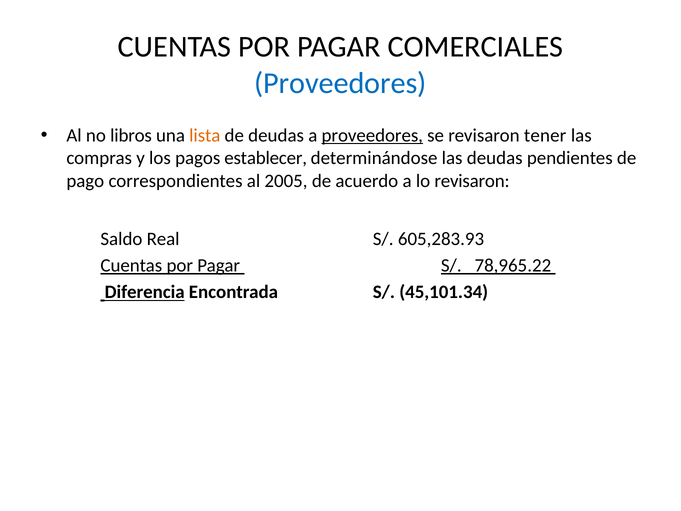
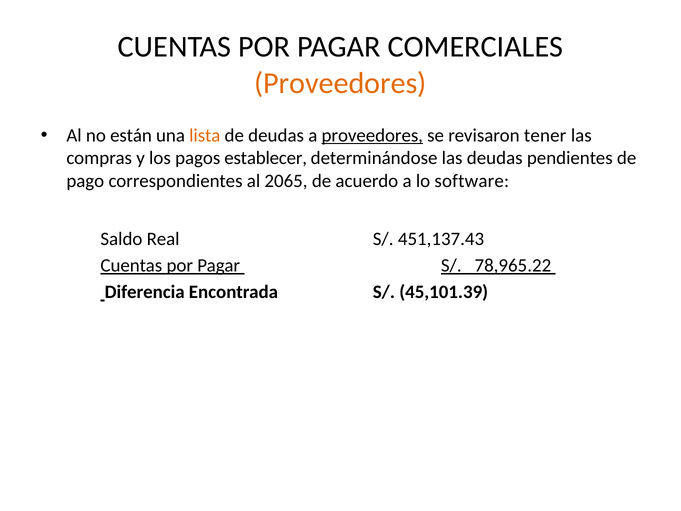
Proveedores colour: blue -> orange (340, 83)
libros: libros -> están (131, 135)
2005: 2005 -> 2065 (286, 181)
lo revisaron: revisaron -> software (472, 181)
605,283.93: 605,283.93 -> 451,137.43 (441, 239)
Diferencia underline: present -> none (145, 292)
45,101.34: 45,101.34 -> 45,101.39 (444, 292)
